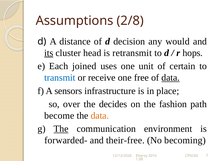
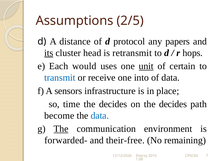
2/8: 2/8 -> 2/5 (130, 21)
decision: decision -> protocol (129, 41)
would: would -> papers (178, 41)
joined: joined -> would (84, 66)
unit underline: none -> present (146, 66)
free: free -> into (141, 77)
data underline: present -> none (171, 77)
over: over -> time (72, 104)
on the fashion: fashion -> decides (173, 104)
data colour: orange -> blue (100, 115)
becoming: becoming -> remaining (185, 140)
